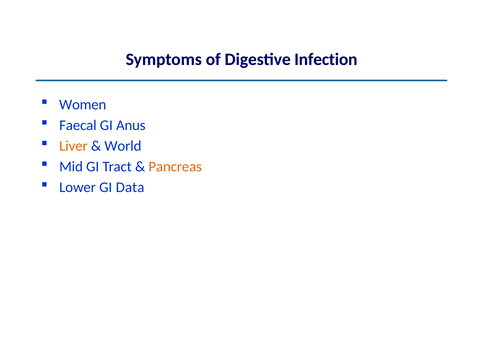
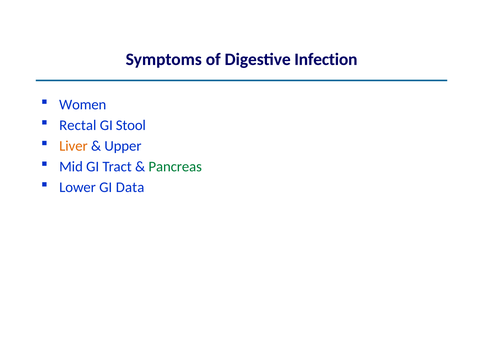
Faecal: Faecal -> Rectal (78, 126)
Anus: Anus -> Stool (131, 126)
World: World -> Upper (123, 146)
Pancreas colour: orange -> green (175, 167)
